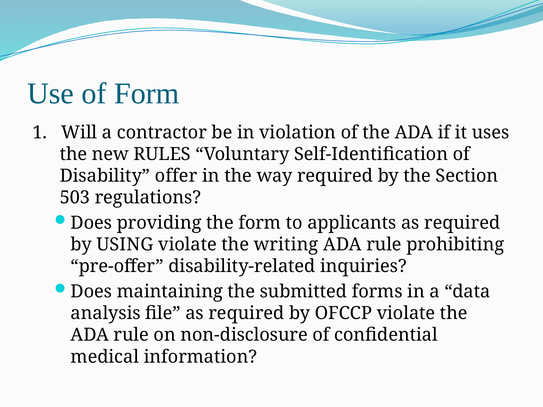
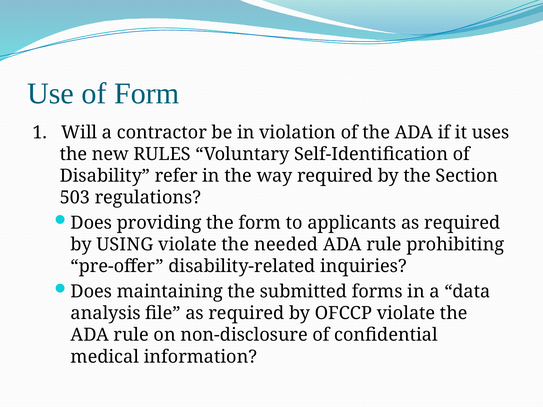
offer: offer -> refer (176, 176)
writing: writing -> needed (286, 245)
